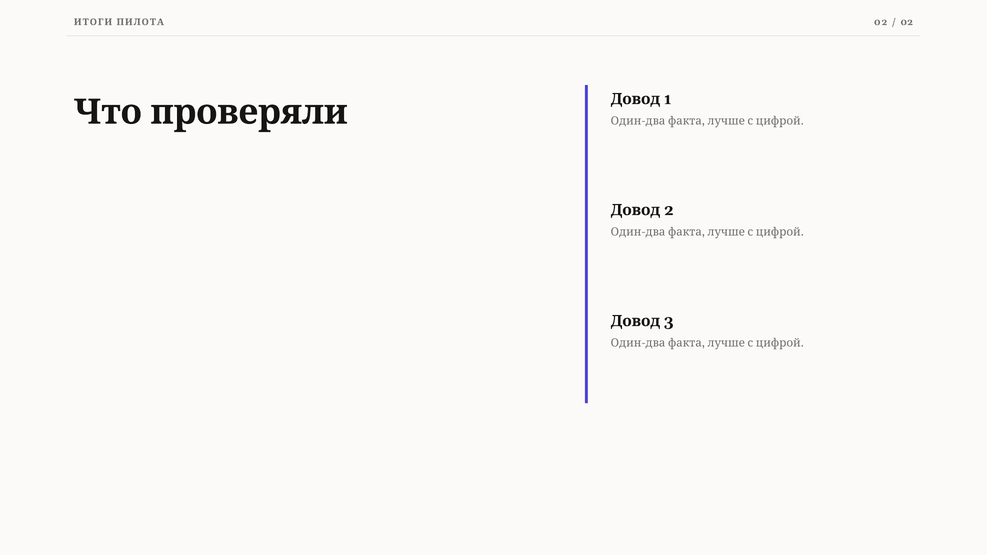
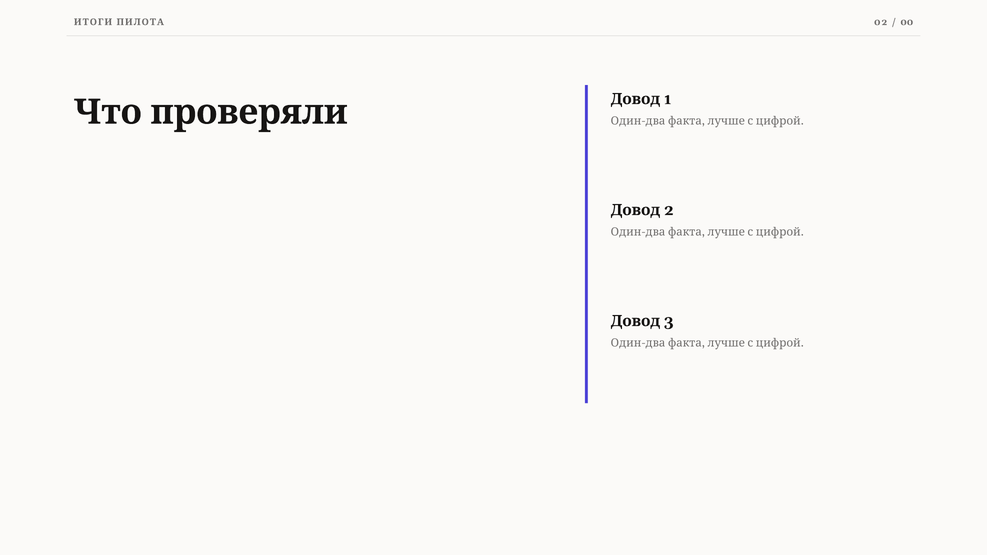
02: 02 -> 00 (907, 22)
